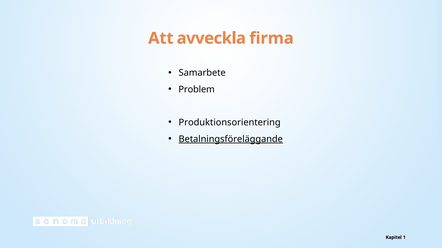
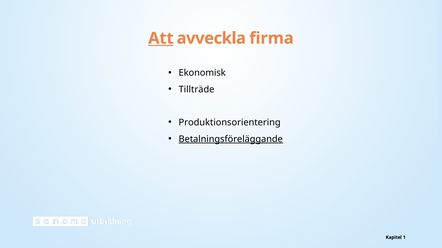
Att underline: none -> present (161, 38)
Samarbete: Samarbete -> Ekonomisk (202, 73)
Problem: Problem -> Tillträde (197, 90)
